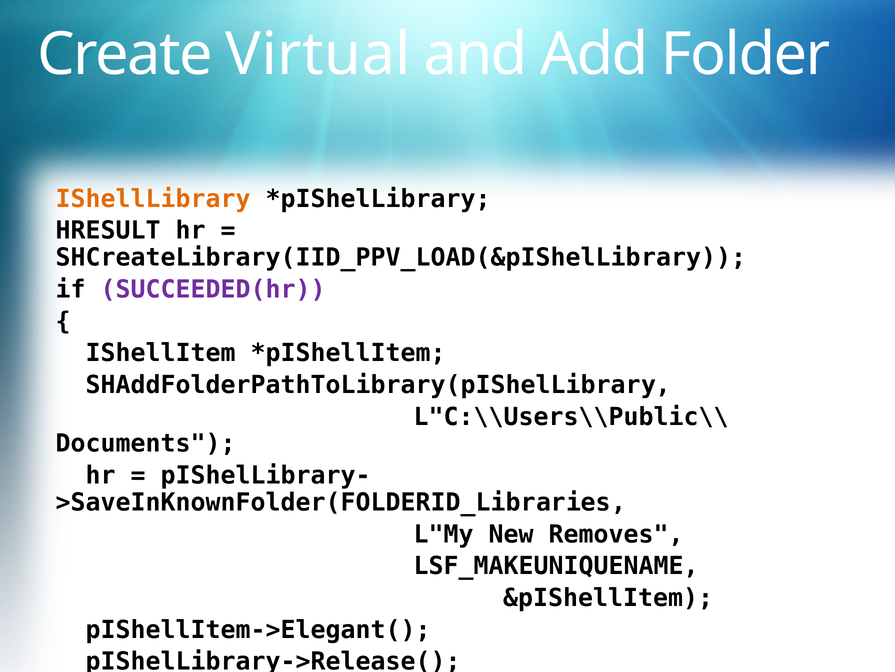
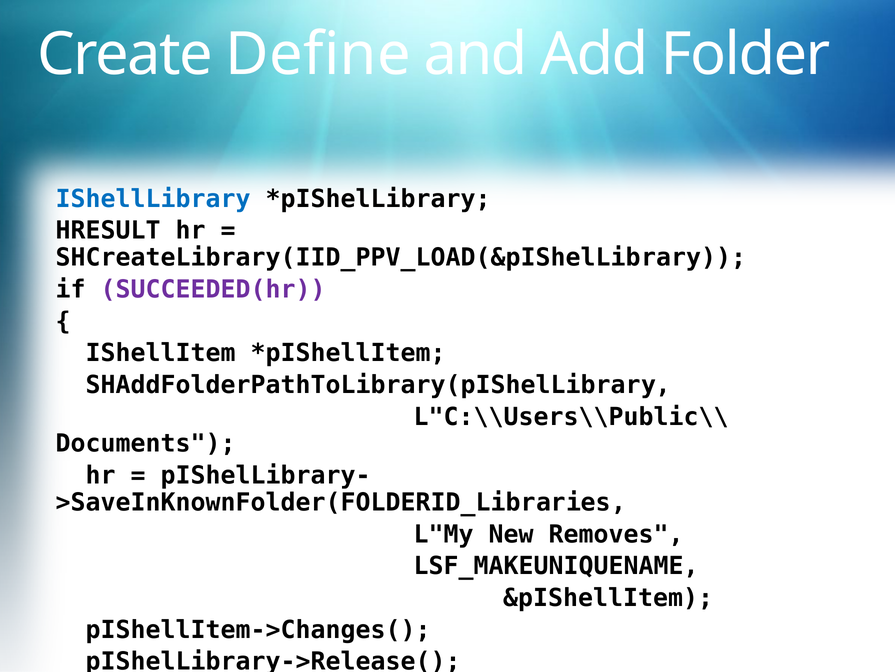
Virtual: Virtual -> Define (318, 54)
IShellLibrary colour: orange -> blue (153, 199)
pIShellItem->Elegant(: pIShellItem->Elegant( -> pIShellItem->Changes( (258, 629)
